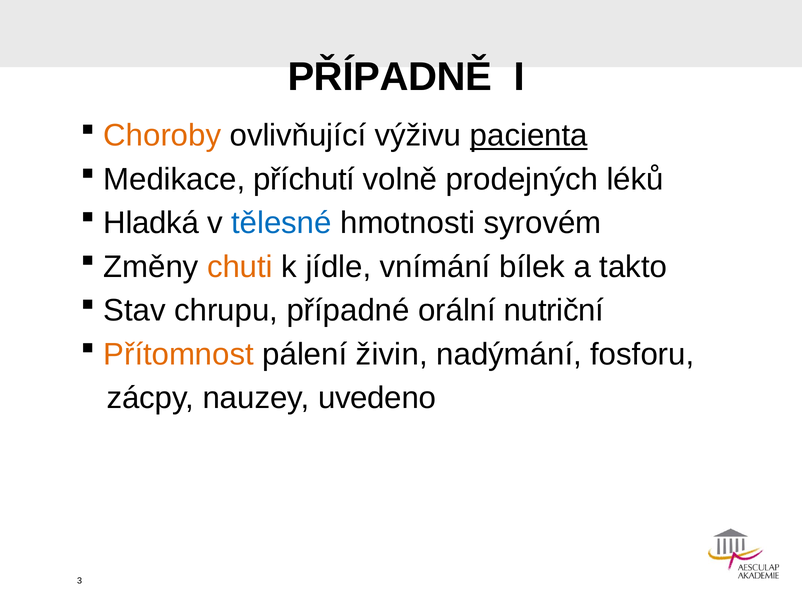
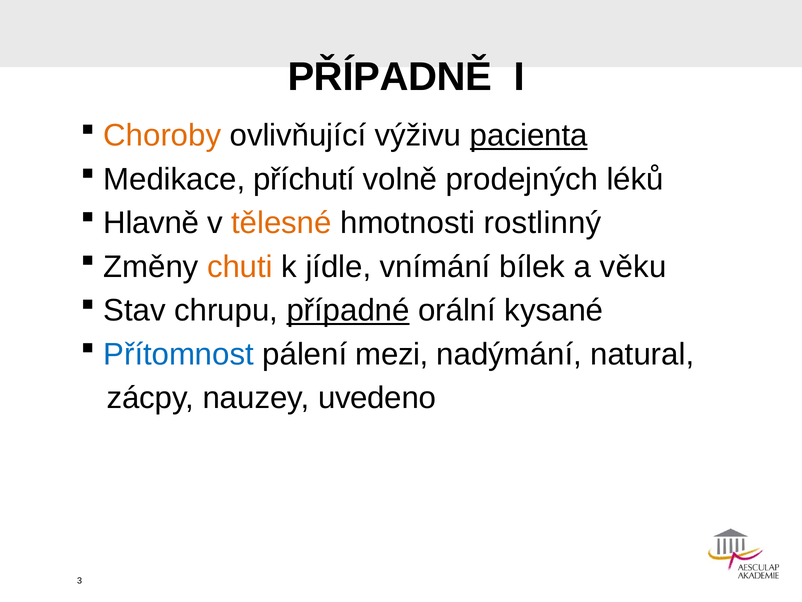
Hladká: Hladká -> Hlavně (151, 223)
tělesné colour: blue -> orange (281, 223)
syrovém: syrovém -> rostlinný (543, 223)
takto: takto -> věku (633, 267)
případné underline: none -> present (348, 310)
nutriční: nutriční -> kysané (554, 310)
Přítomnost colour: orange -> blue (179, 354)
živin: živin -> mezi (392, 354)
fosforu: fosforu -> natural (642, 354)
